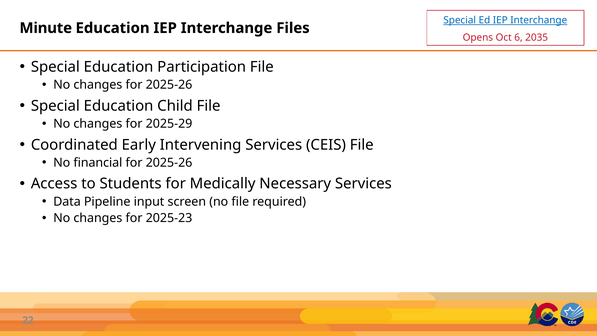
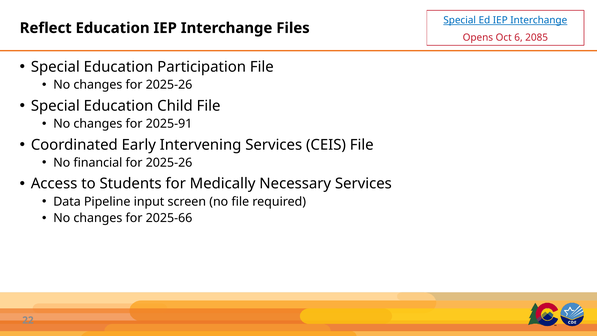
Minute: Minute -> Reflect (46, 28)
2035: 2035 -> 2085 (537, 37)
2025-29: 2025-29 -> 2025-91 (169, 124)
2025-23: 2025-23 -> 2025-66 (169, 218)
